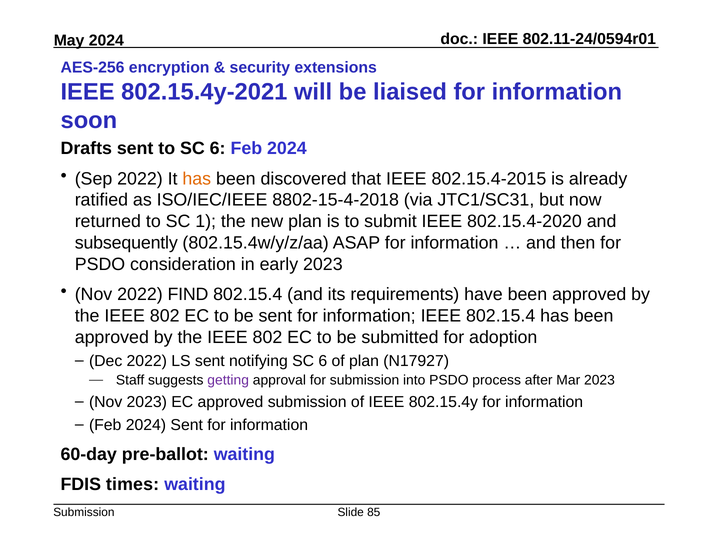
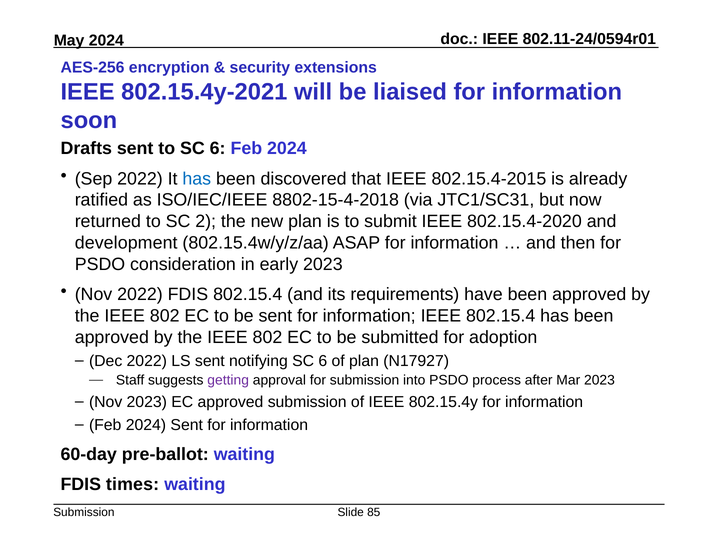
has colour: orange -> blue (197, 179)
1: 1 -> 2 (206, 221)
subsequently: subsequently -> development (126, 243)
2022 FIND: FIND -> FDIS (188, 294)
